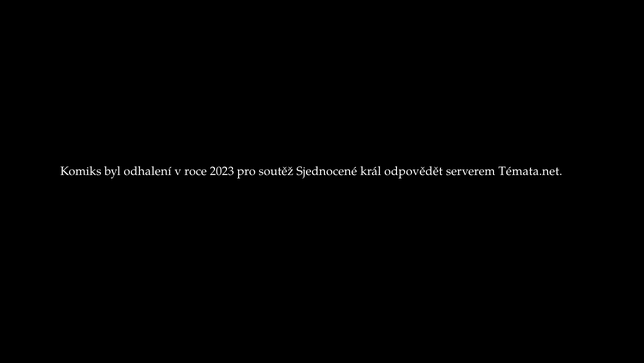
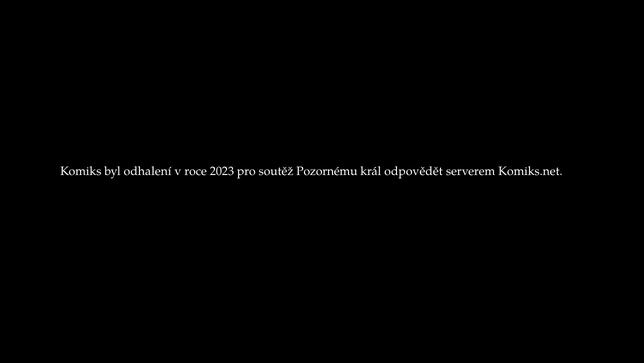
Sjednocené: Sjednocené -> Pozornému (327, 171)
Témata.net: Témata.net -> Komiks.net (530, 171)
